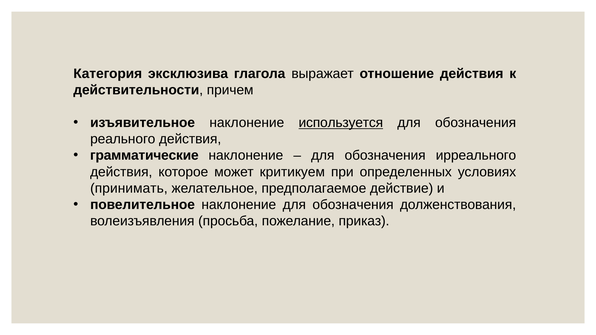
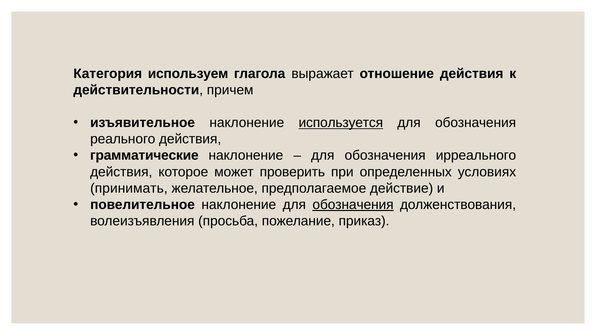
эксклюзива: эксклюзива -> используем (188, 74)
критикуем: критикуем -> проверить (292, 172)
обозначения underline: none -> present (353, 205)
